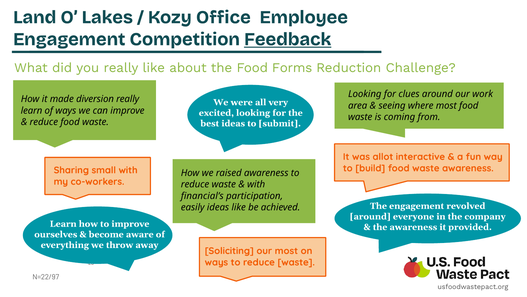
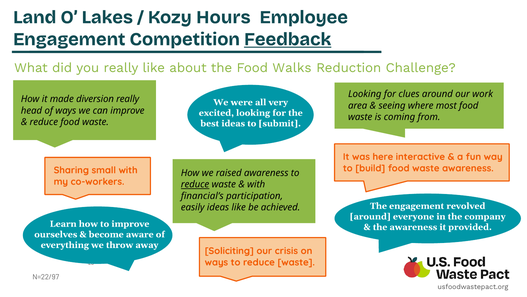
Office: Office -> Hours (223, 17)
Forms: Forms -> Walks (292, 68)
learn: learn -> head (31, 110)
allot: allot -> here (383, 156)
reduce underline: none -> present (195, 184)
our most: most -> crisis (286, 250)
